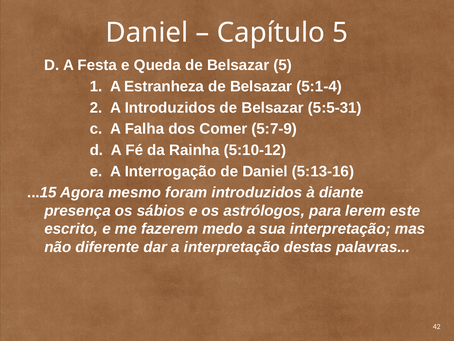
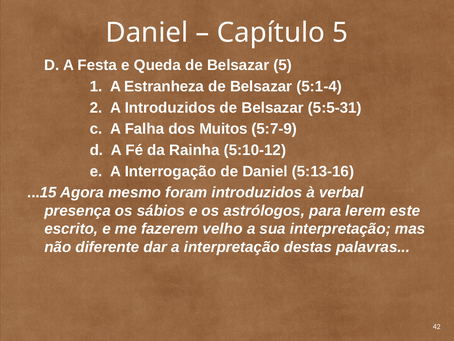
Comer: Comer -> Muitos (223, 129)
diante: diante -> verbal (341, 192)
medo: medo -> velho (223, 229)
